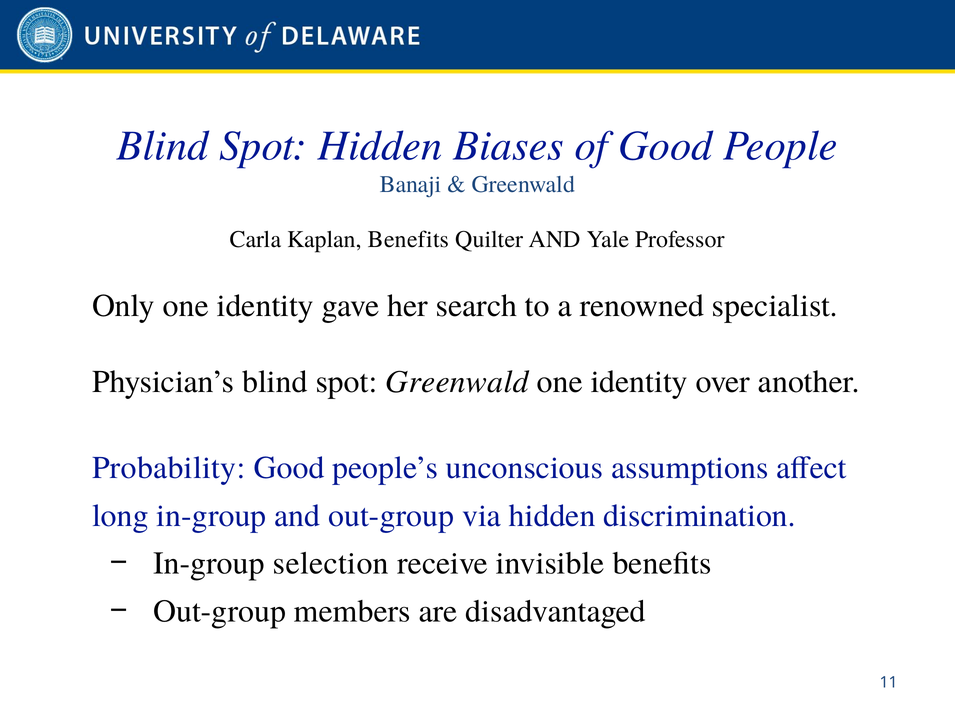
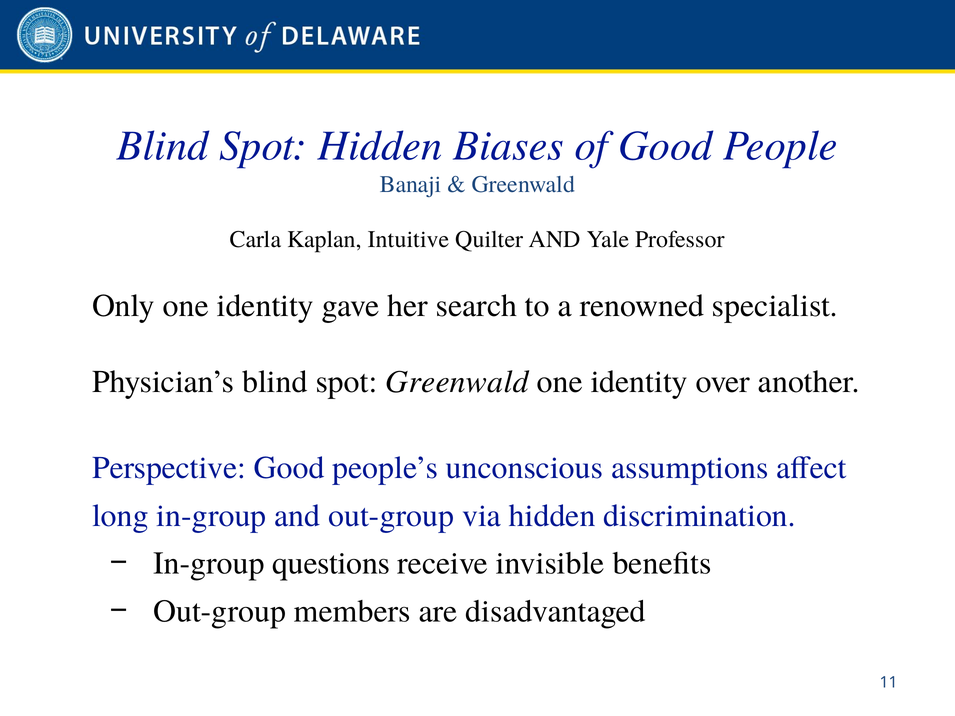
Kaplan Benefits: Benefits -> Intuitive (409, 239)
Probability: Probability -> Perspective (169, 468)
selection: selection -> questions (331, 563)
